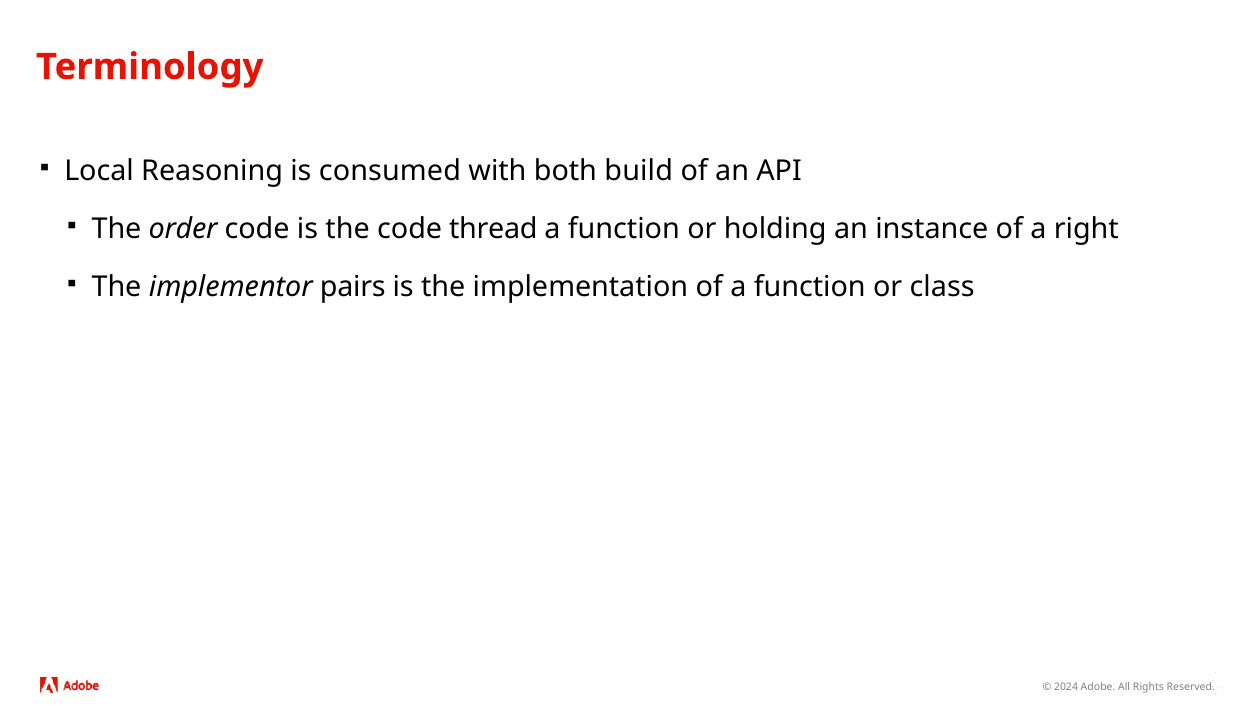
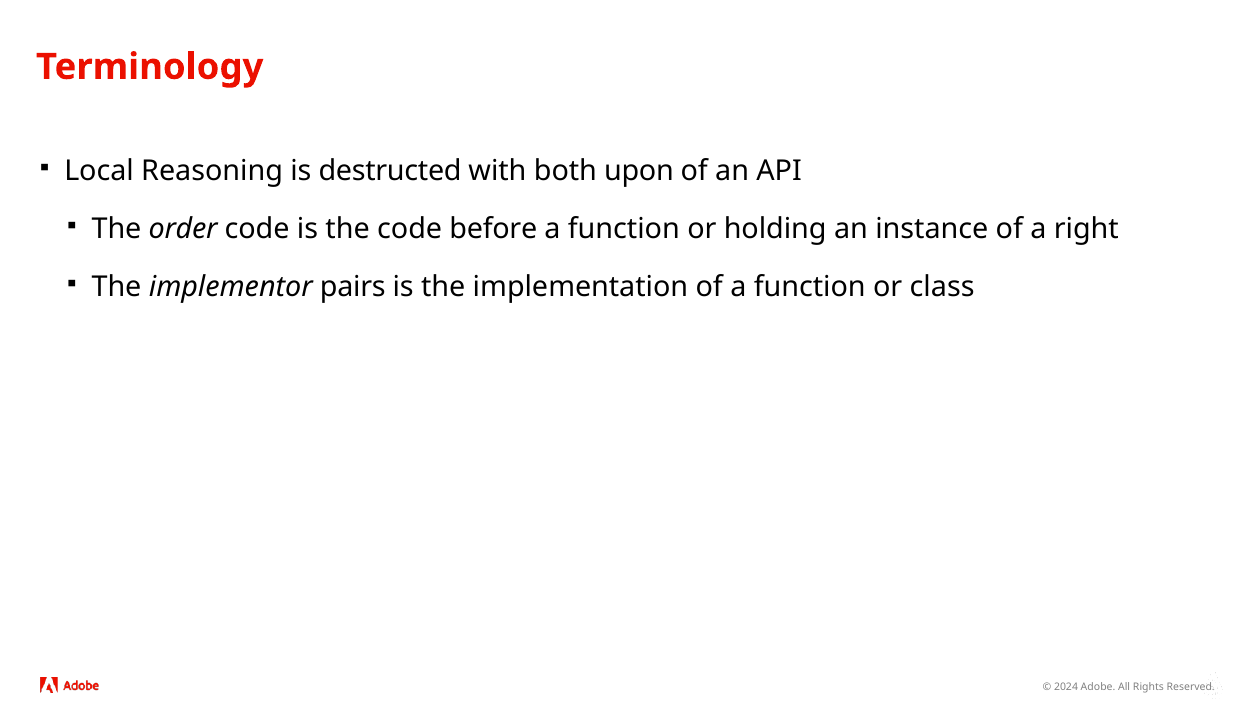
consumed: consumed -> destructed (390, 171)
build: build -> upon (639, 171)
thread: thread -> before (493, 229)
